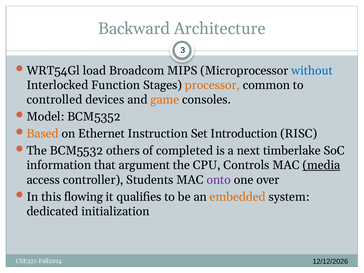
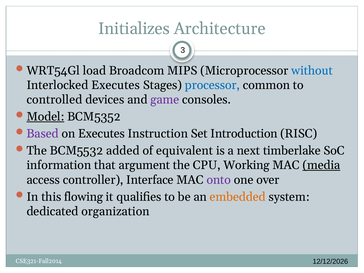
Backward: Backward -> Initializes (134, 29)
Interlocked Function: Function -> Executes (116, 85)
processor colour: orange -> blue (212, 85)
game colour: orange -> purple (165, 100)
Model underline: none -> present (45, 117)
Based colour: orange -> purple (43, 134)
on Ethernet: Ethernet -> Executes (102, 134)
others: others -> added (123, 151)
completed: completed -> equivalent (185, 151)
Controls: Controls -> Working (247, 165)
Students: Students -> Interface (150, 180)
initialization: initialization -> organization (115, 211)
